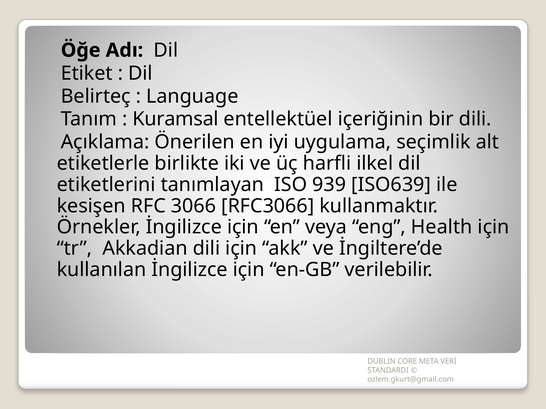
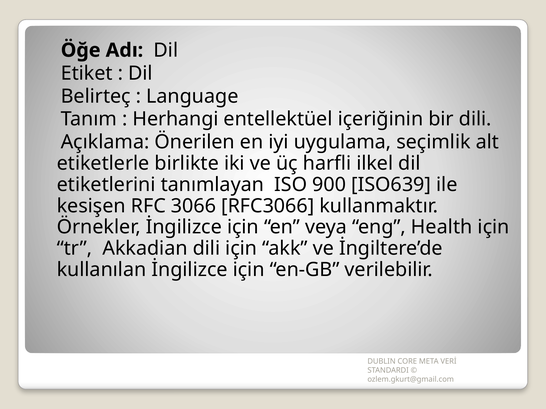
Kuramsal: Kuramsal -> Herhangi (176, 119)
939: 939 -> 900 (329, 185)
